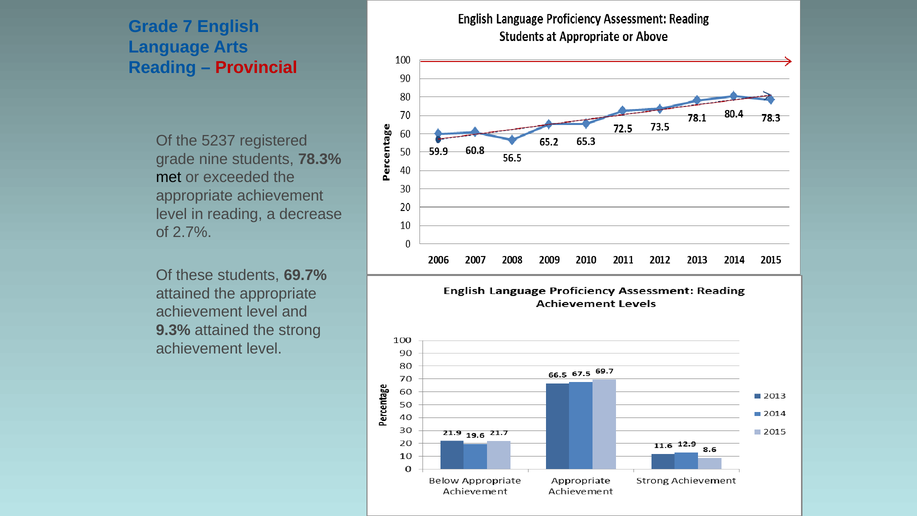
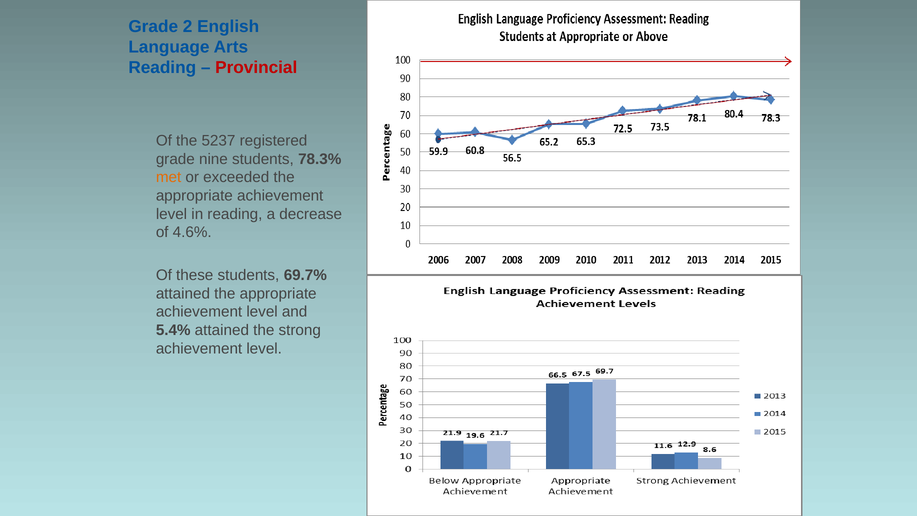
7: 7 -> 2 (188, 26)
met colour: black -> orange (169, 177)
2.7%: 2.7% -> 4.6% (192, 232)
9.3%: 9.3% -> 5.4% (173, 330)
